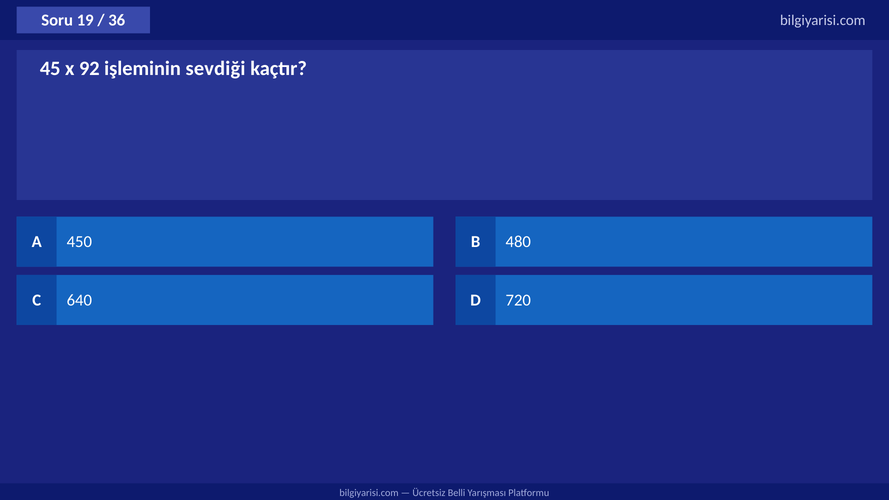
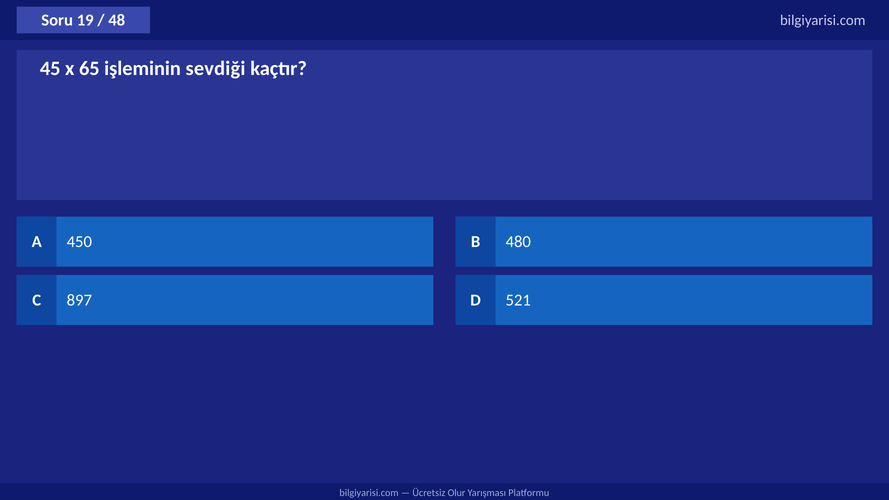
36: 36 -> 48 (117, 20)
92: 92 -> 65 (89, 68)
640: 640 -> 897 (79, 300)
720: 720 -> 521 (518, 300)
Belli: Belli -> Olur (457, 493)
